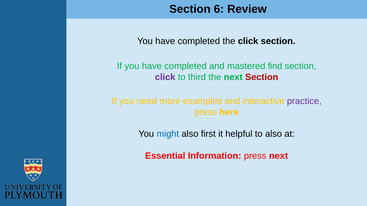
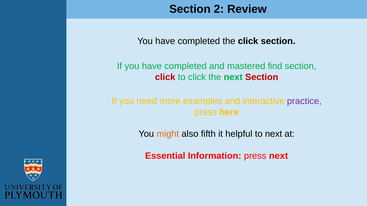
6: 6 -> 2 (219, 9)
click colour: purple -> red (165, 77)
to third: third -> click (197, 77)
might colour: blue -> orange (168, 134)
first: first -> fifth (208, 134)
to also: also -> next (274, 134)
